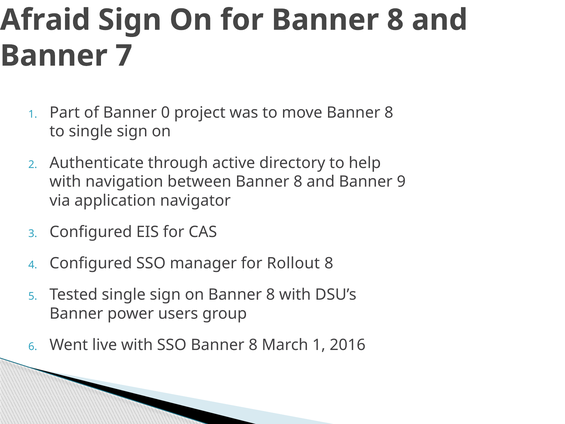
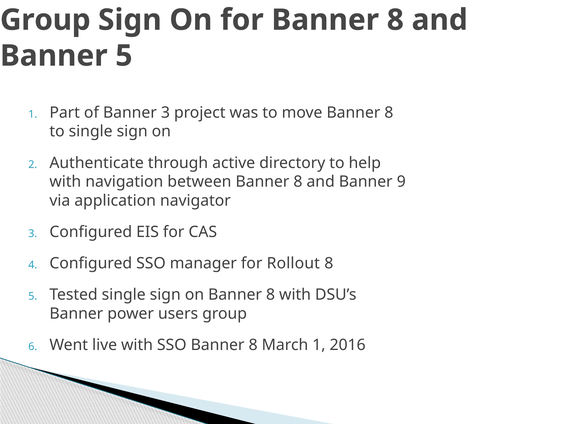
Afraid: Afraid -> Group (45, 20)
Banner 7: 7 -> 5 (124, 56)
Banner 0: 0 -> 3 (165, 113)
